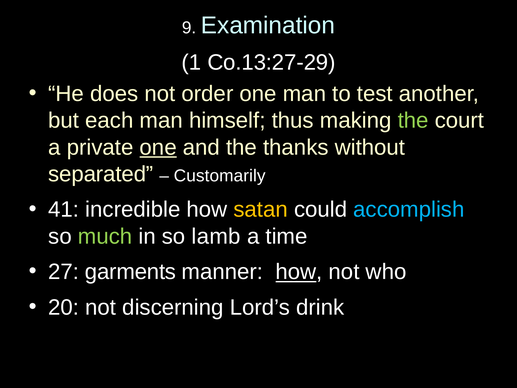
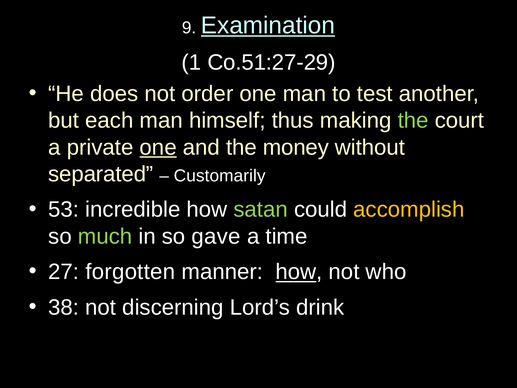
Examination underline: none -> present (268, 25)
Co.13:27-29: Co.13:27-29 -> Co.51:27-29 (271, 63)
thanks: thanks -> money (296, 147)
41: 41 -> 53 (64, 209)
satan colour: yellow -> light green (261, 209)
accomplish colour: light blue -> yellow (409, 209)
lamb: lamb -> gave (216, 236)
garments: garments -> forgotten (130, 272)
20: 20 -> 38 (64, 307)
